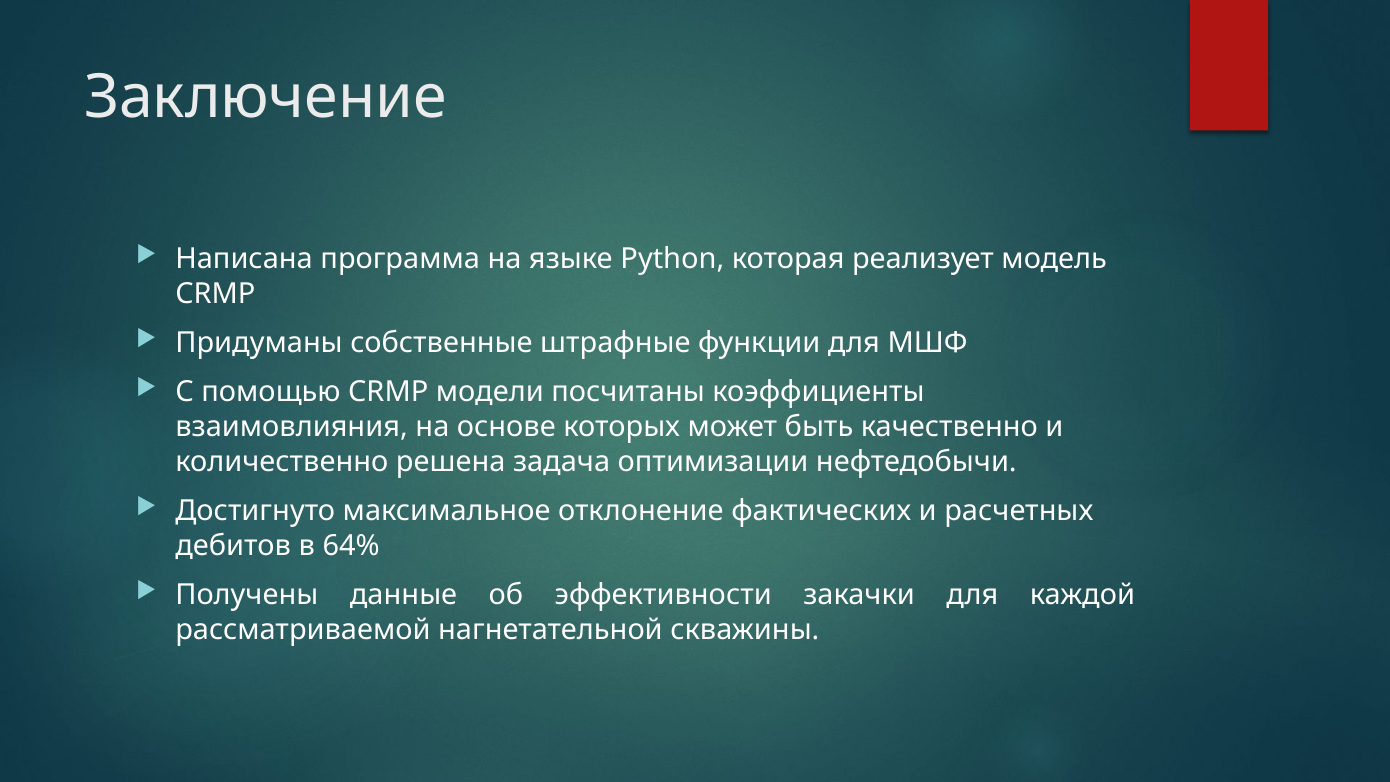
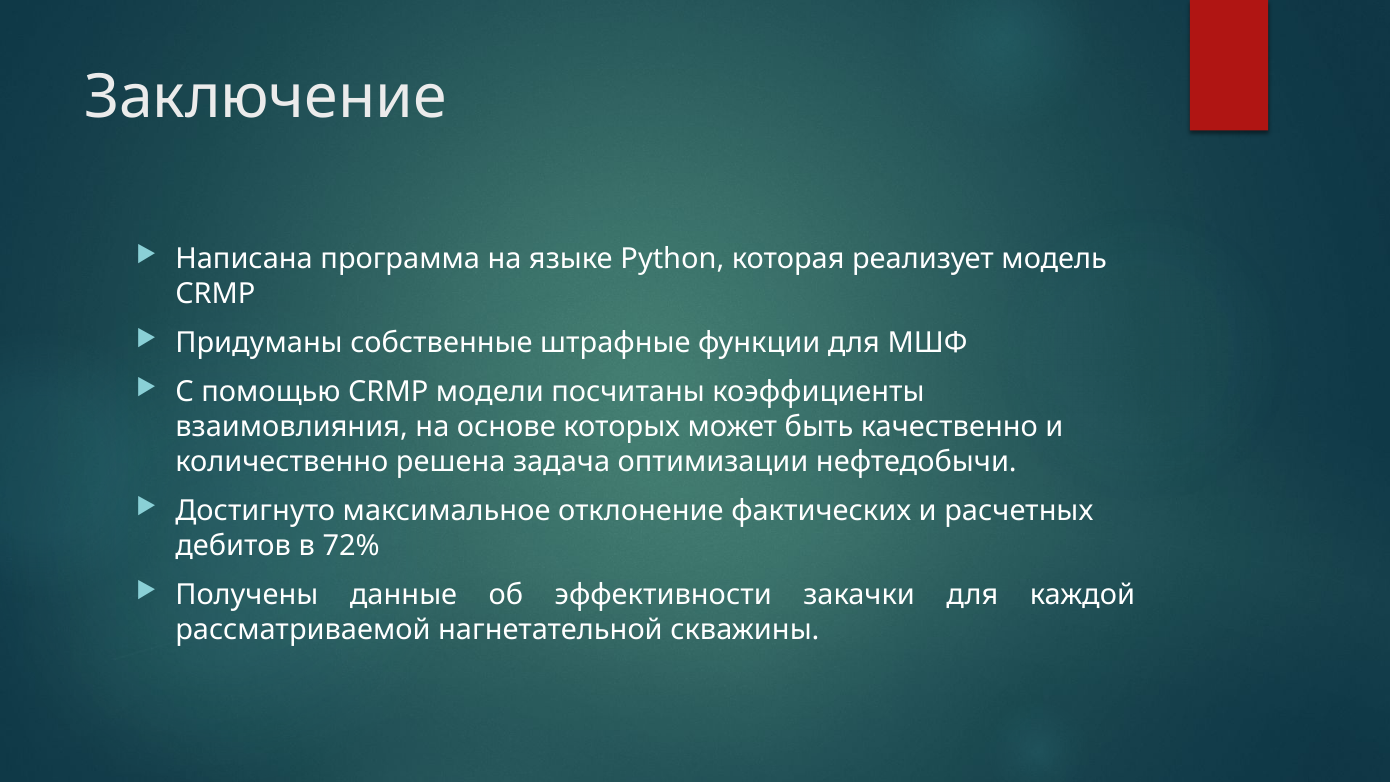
64%: 64% -> 72% (351, 546)
